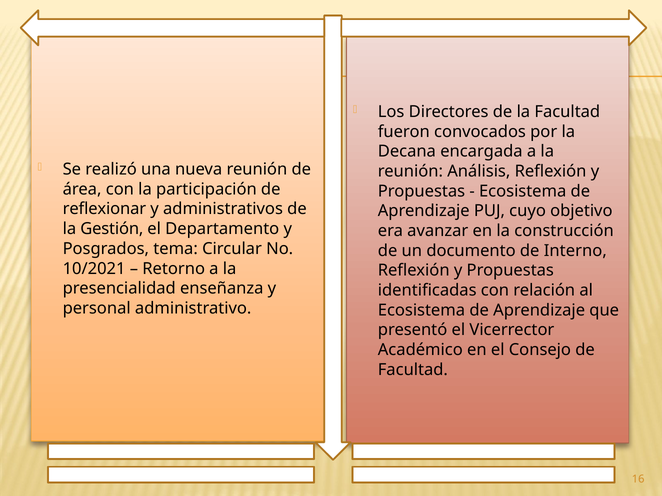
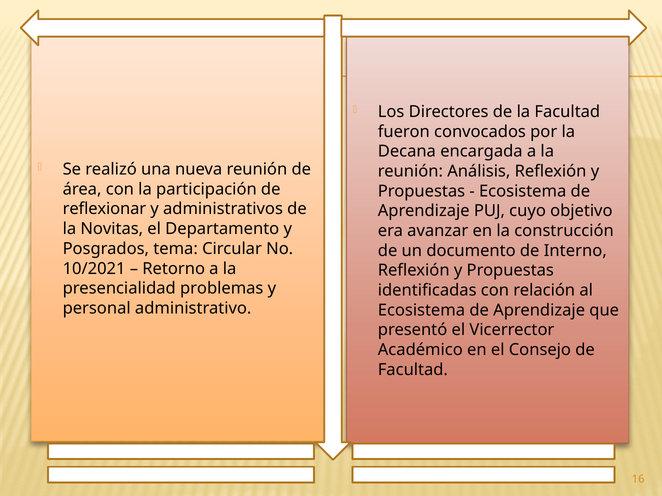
Gestión: Gestión -> Novitas (112, 229)
enseñanza: enseñanza -> problemas (222, 289)
